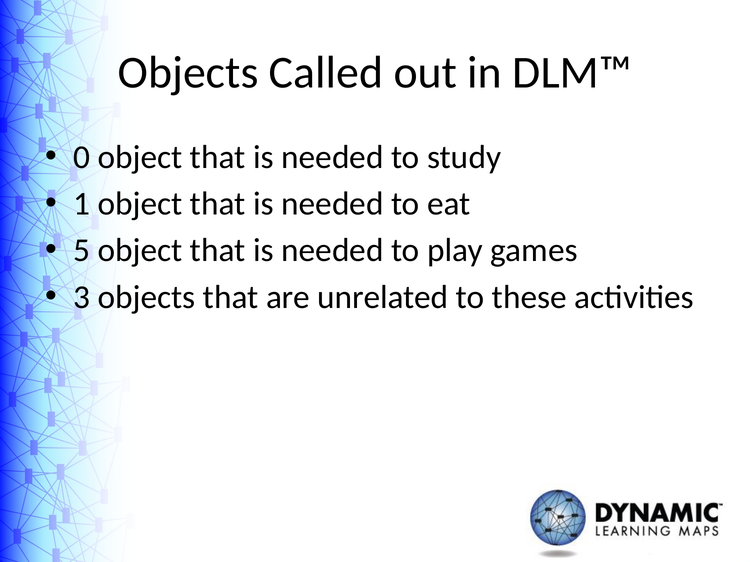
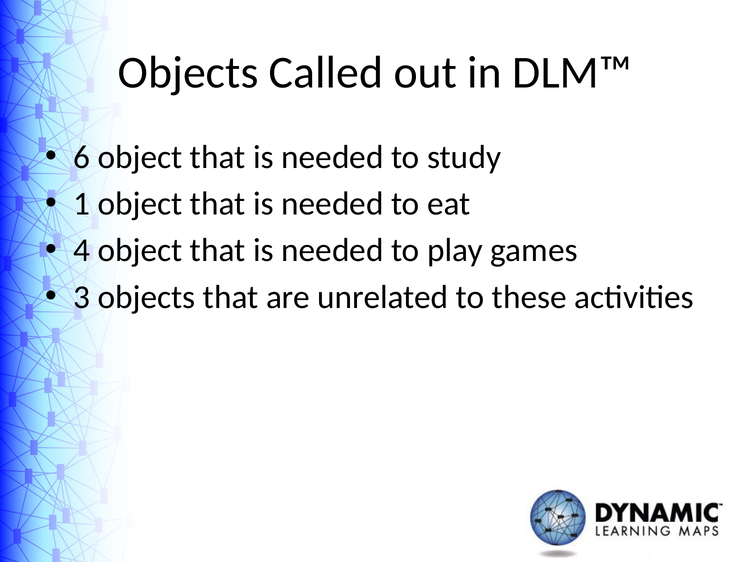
0: 0 -> 6 (82, 157)
5: 5 -> 4 (82, 251)
